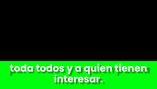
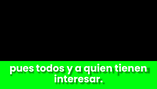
toda: toda -> pues (22, 68)
